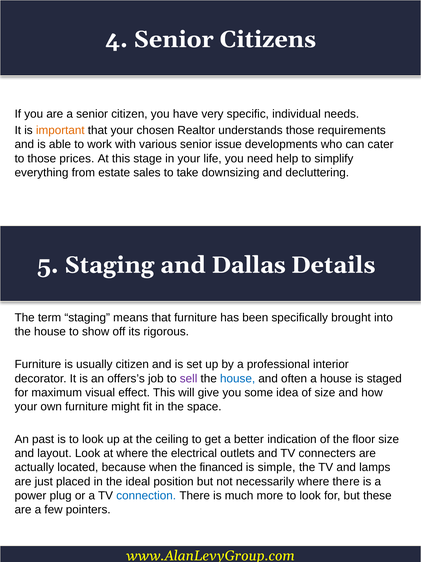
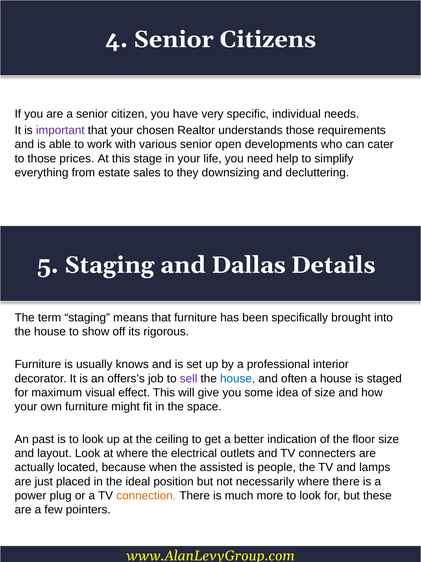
important colour: orange -> purple (60, 130)
issue: issue -> open (228, 144)
take: take -> they (188, 172)
usually citizen: citizen -> knows (132, 364)
financed: financed -> assisted (221, 467)
simple: simple -> people (277, 467)
connection colour: blue -> orange (146, 495)
